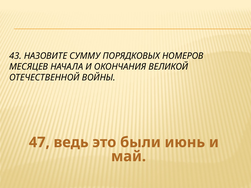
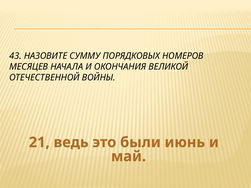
47: 47 -> 21 (39, 143)
